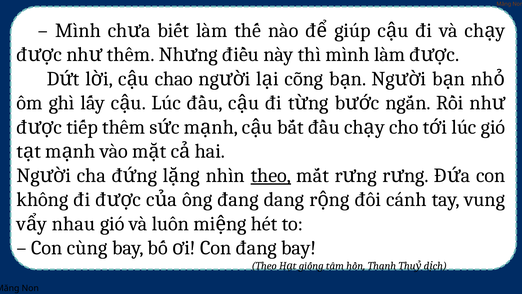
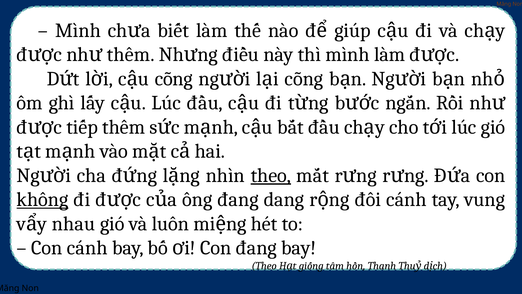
chao: chao -> cõng (174, 79)
không underline: none -> present (42, 199)
Con cùng: cùng -> cánh (87, 248)
